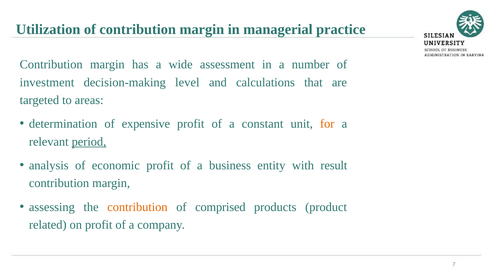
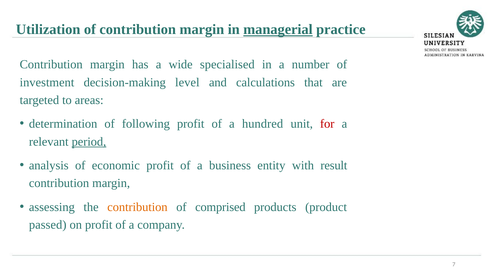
managerial underline: none -> present (278, 30)
assessment: assessment -> specialised (227, 65)
expensive: expensive -> following (146, 124)
constant: constant -> hundred (263, 124)
for colour: orange -> red (327, 124)
related: related -> passed (48, 225)
